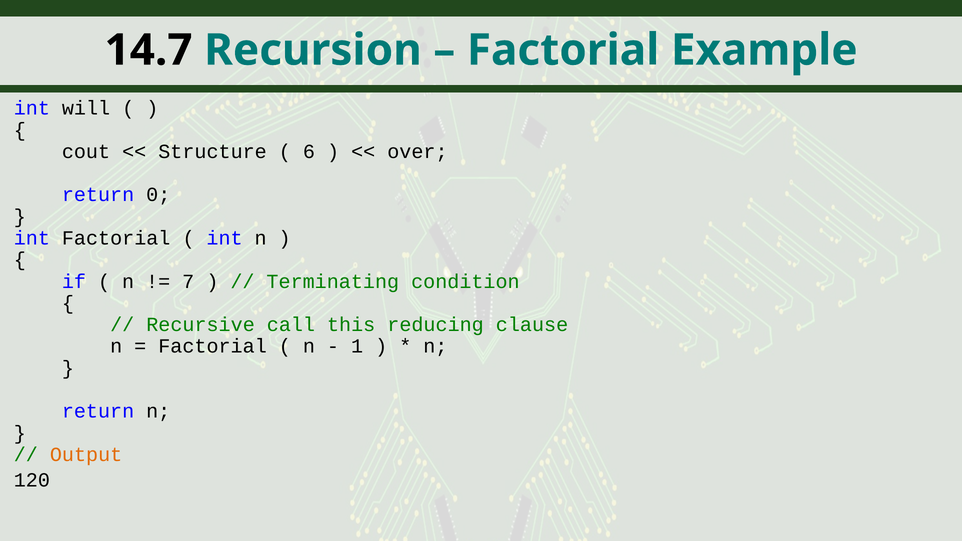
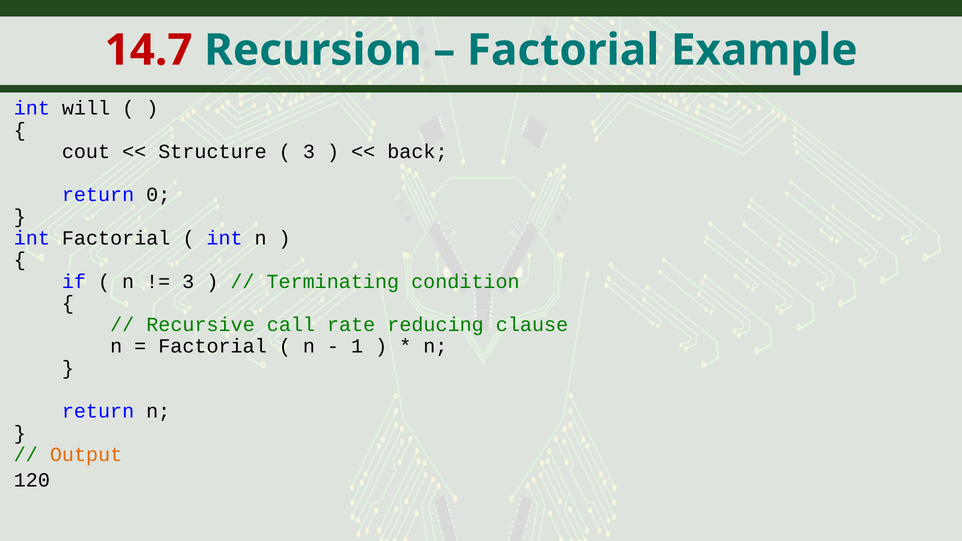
14.7 colour: black -> red (149, 50)
6: 6 -> 3 (309, 152)
over: over -> back (417, 152)
7: 7 -> 3 (188, 281)
this: this -> rate (351, 325)
